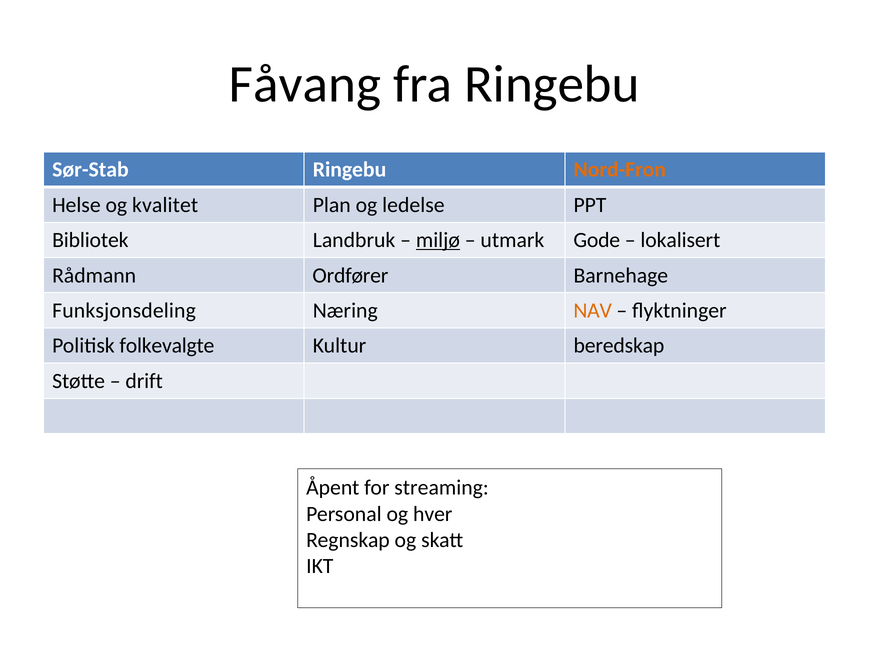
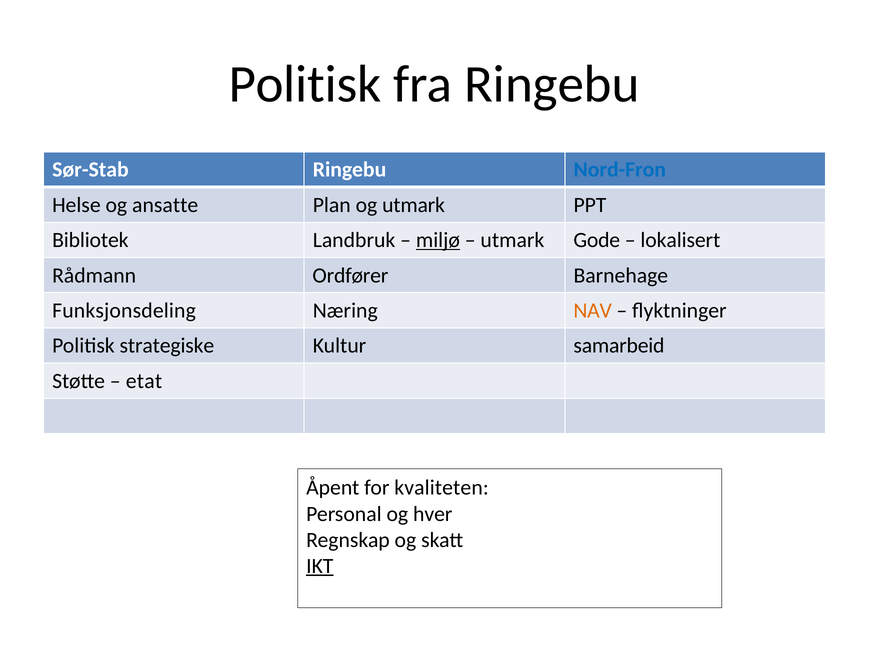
Fåvang: Fåvang -> Politisk (305, 84)
Nord-Fron colour: orange -> blue (620, 170)
kvalitet: kvalitet -> ansatte (165, 205)
og ledelse: ledelse -> utmark (414, 205)
folkevalgte: folkevalgte -> strategiske (167, 346)
beredskap: beredskap -> samarbeid (619, 346)
drift: drift -> etat (144, 381)
streaming: streaming -> kvaliteten (442, 488)
IKT underline: none -> present (320, 567)
